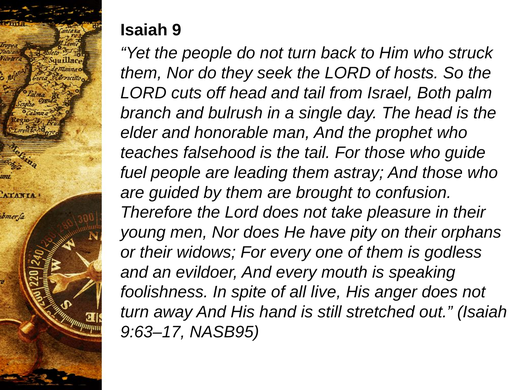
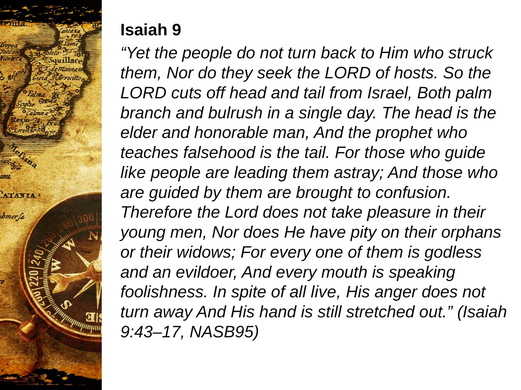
fuel: fuel -> like (133, 173)
9:63–17: 9:63–17 -> 9:43–17 (153, 333)
